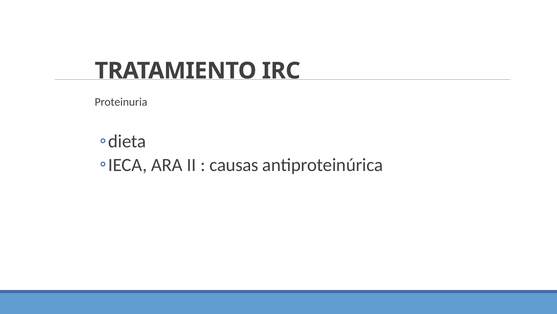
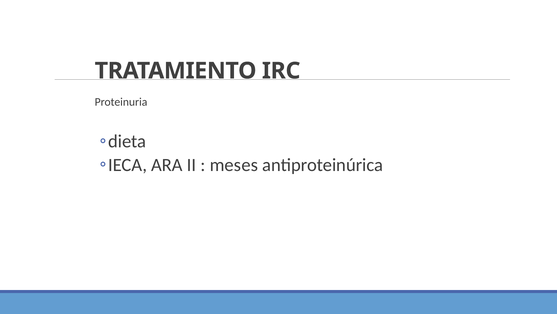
causas: causas -> meses (234, 165)
